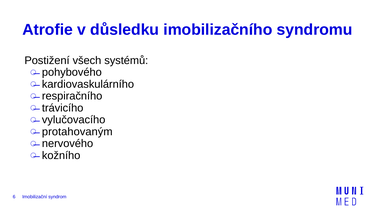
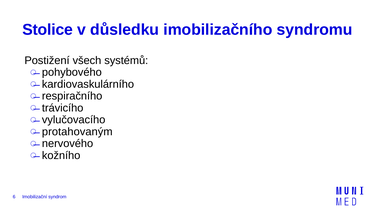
Atrofie: Atrofie -> Stolice (48, 30)
